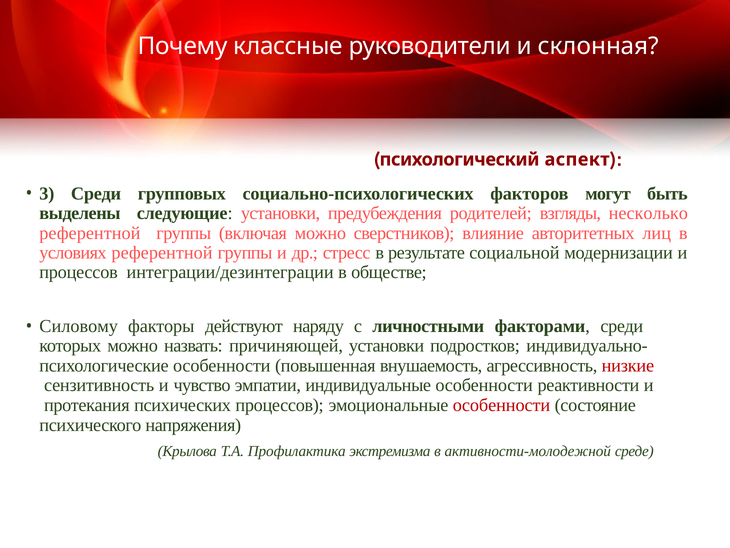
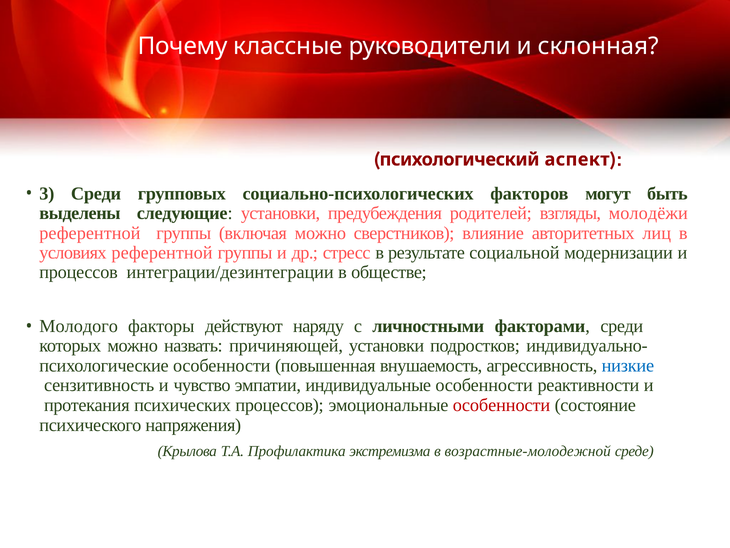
несколько: несколько -> молодёжи (648, 213)
Силовому: Силовому -> Молодого (79, 326)
низкие colour: red -> blue (628, 365)
активности-молодежной: активности-молодежной -> возрастные-молодежной (528, 451)
